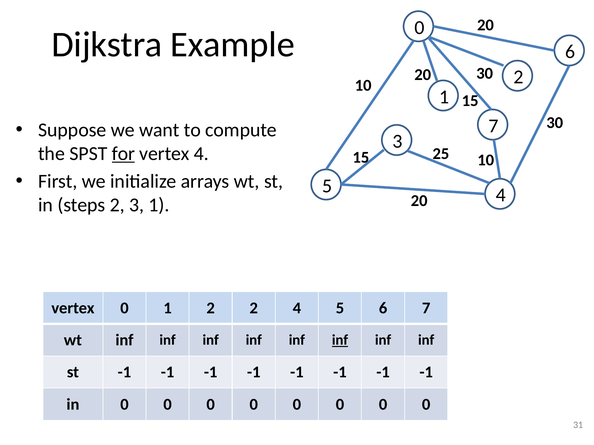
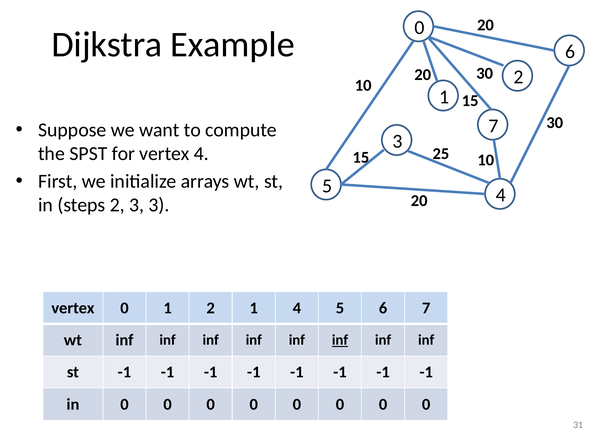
for underline: present -> none (123, 154)
3 1: 1 -> 3 (159, 205)
2 2: 2 -> 1 (254, 308)
